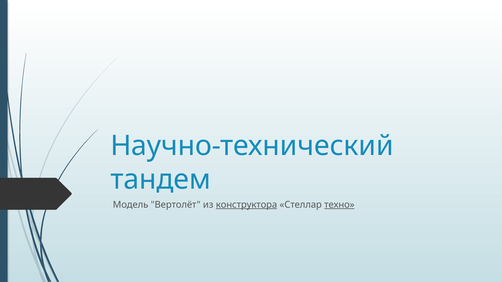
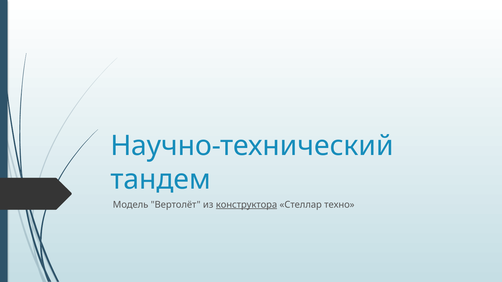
техно underline: present -> none (339, 205)
